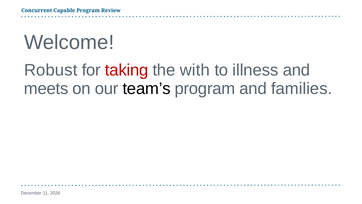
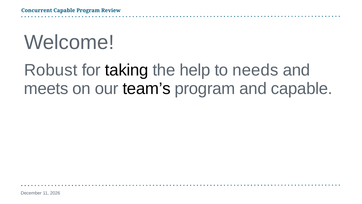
taking colour: red -> black (127, 70)
with: with -> help (195, 70)
illness: illness -> needs (255, 70)
and families: families -> capable (302, 89)
